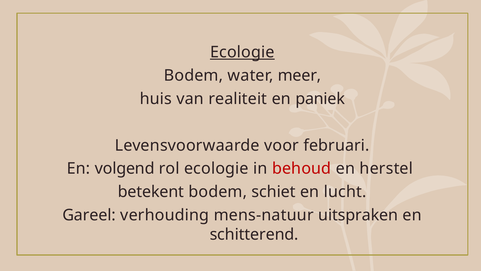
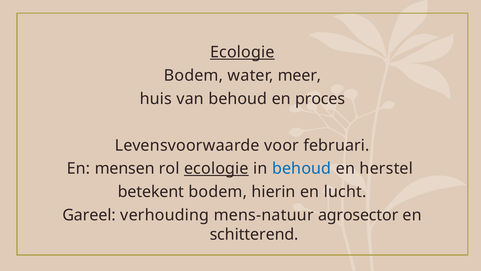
van realiteit: realiteit -> behoud (238, 99)
paniek: paniek -> proces (320, 99)
volgend: volgend -> mensen (125, 168)
ecologie underline: none -> present (216, 168)
behoud colour: red -> blue (302, 168)
schiet: schiet -> hierin (274, 192)
uitspraken: uitspraken -> agrosector (358, 215)
